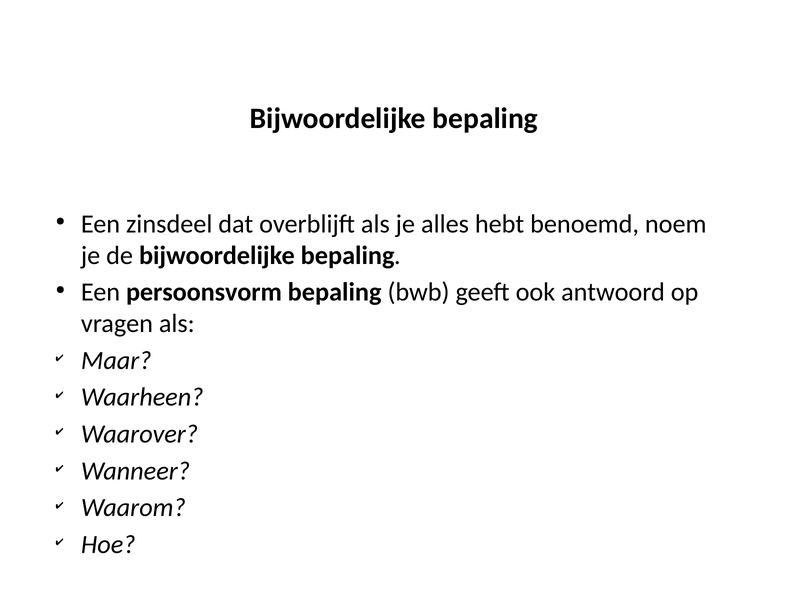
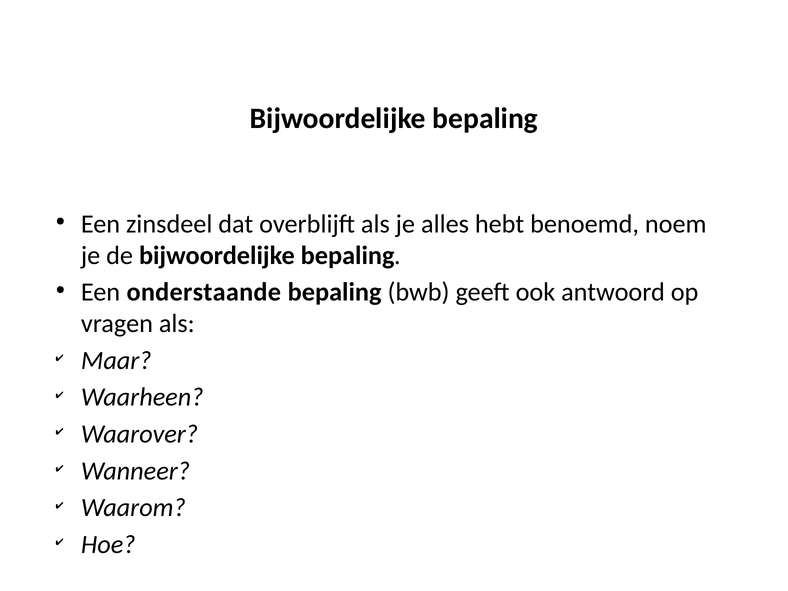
persoonsvorm: persoonsvorm -> onderstaande (204, 292)
